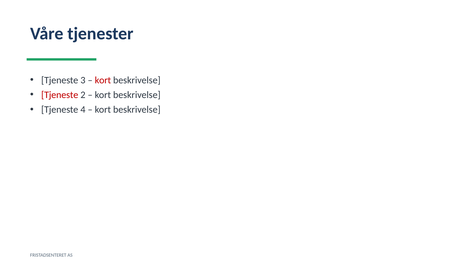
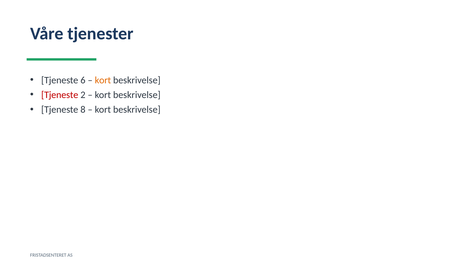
3: 3 -> 6 (83, 80)
kort colour: red -> orange (103, 80)
4: 4 -> 8 (83, 110)
